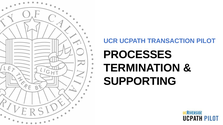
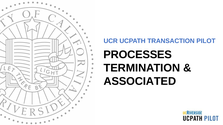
SUPPORTING: SUPPORTING -> ASSOCIATED (140, 82)
